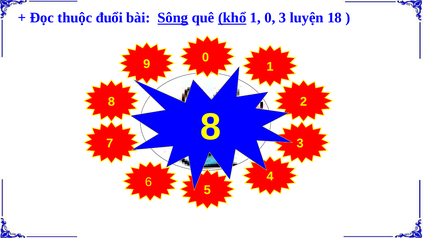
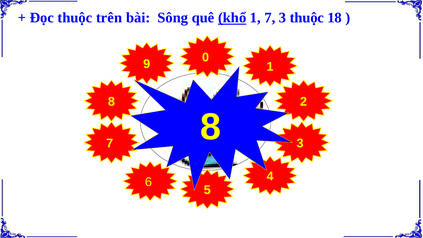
đuổi: đuổi -> trên (109, 18)
Sông underline: present -> none (173, 18)
1 0: 0 -> 7 (270, 18)
3 luyện: luyện -> thuộc (307, 18)
